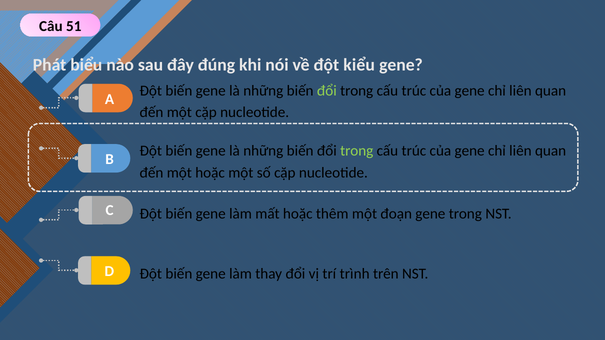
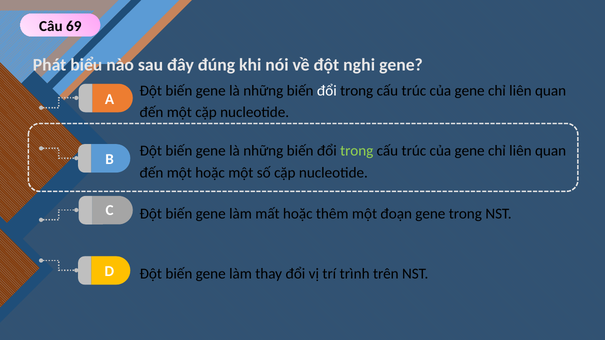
51: 51 -> 69 (74, 26)
kiểu: kiểu -> nghi (359, 65)
đổi colour: light green -> white (327, 91)
